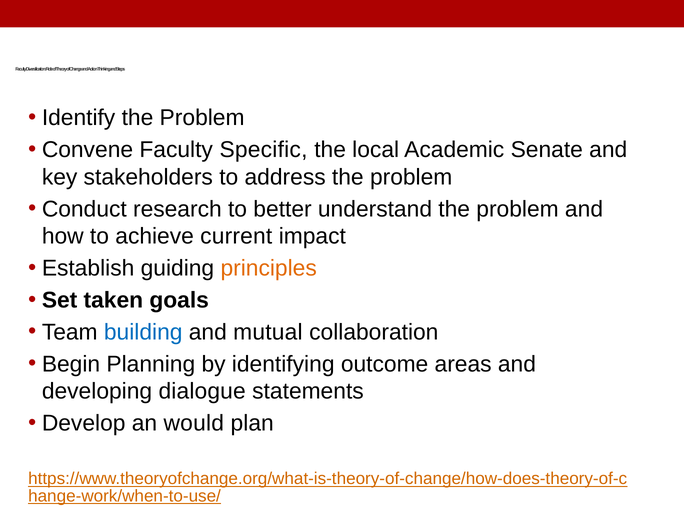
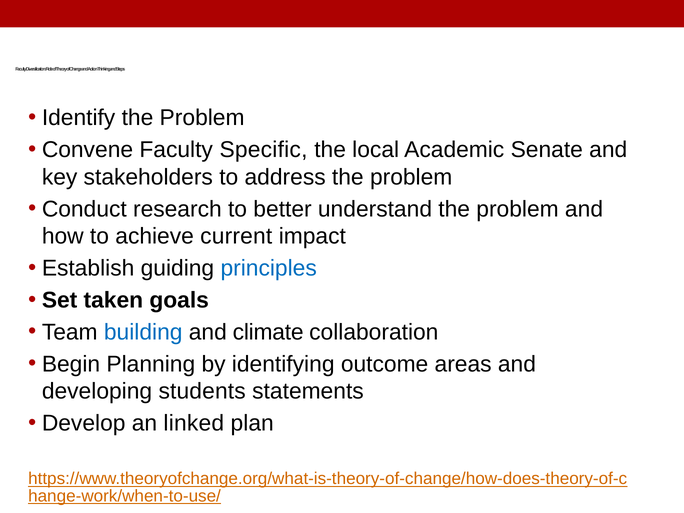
principles colour: orange -> blue (269, 268)
mutual: mutual -> climate (268, 332)
dialogue: dialogue -> students (202, 391)
would: would -> linked (194, 423)
